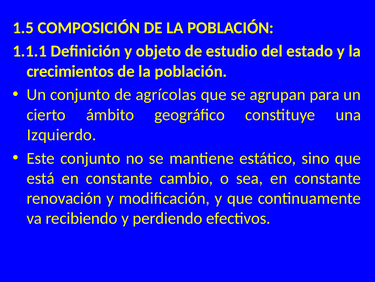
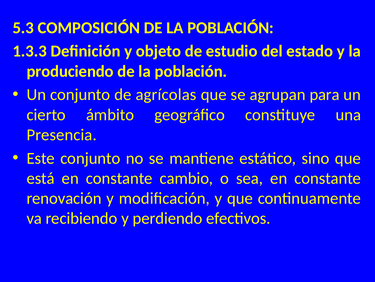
1.5: 1.5 -> 5.3 (23, 28)
1.1.1: 1.1.1 -> 1.3.3 (30, 51)
crecimientos: crecimientos -> produciendo (70, 71)
Izquierdo: Izquierdo -> Presencia (62, 134)
